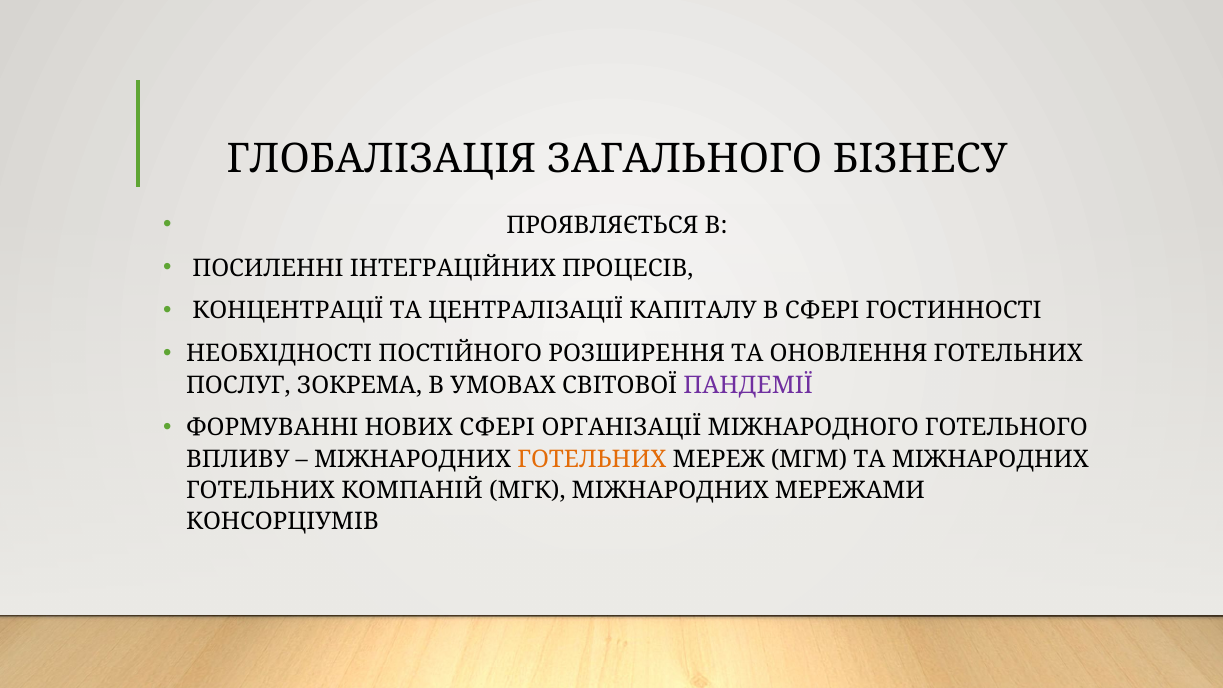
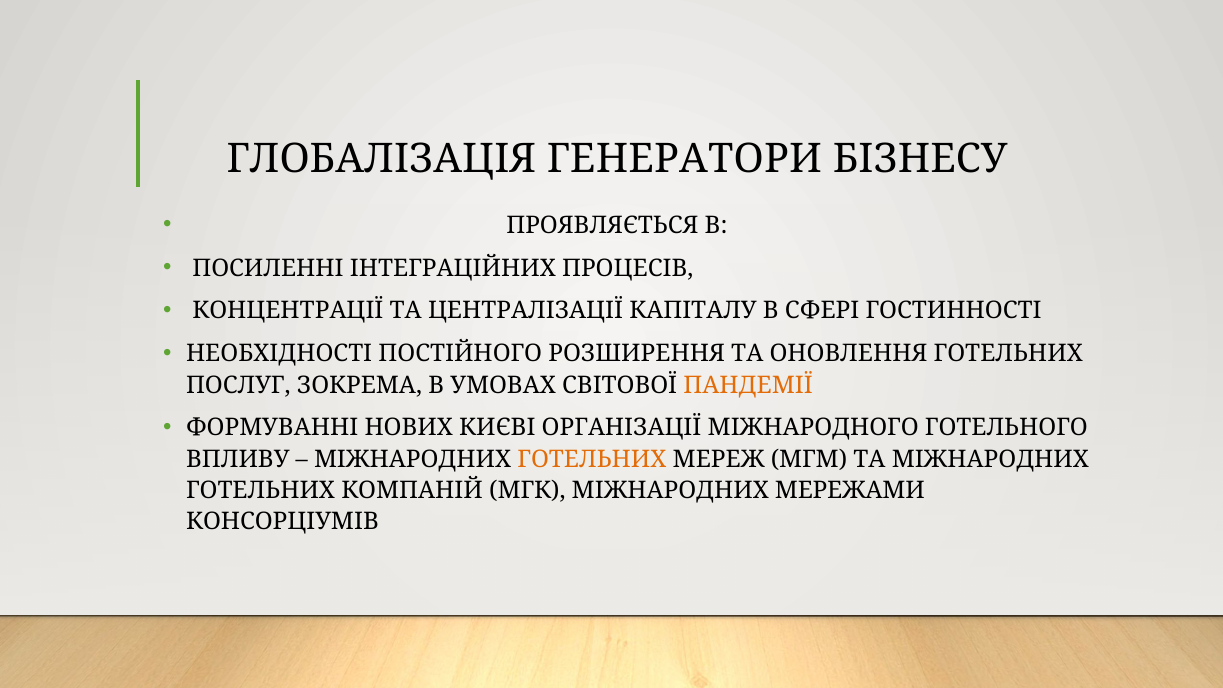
ЗАГАЛЬНОГО: ЗАГАЛЬНОГО -> ГЕНЕРАТОРИ (684, 159)
ПАНДЕМІЇ colour: purple -> orange (748, 385)
НОВИХ СФЕРІ: СФЕРІ -> КИЄВІ (497, 428)
